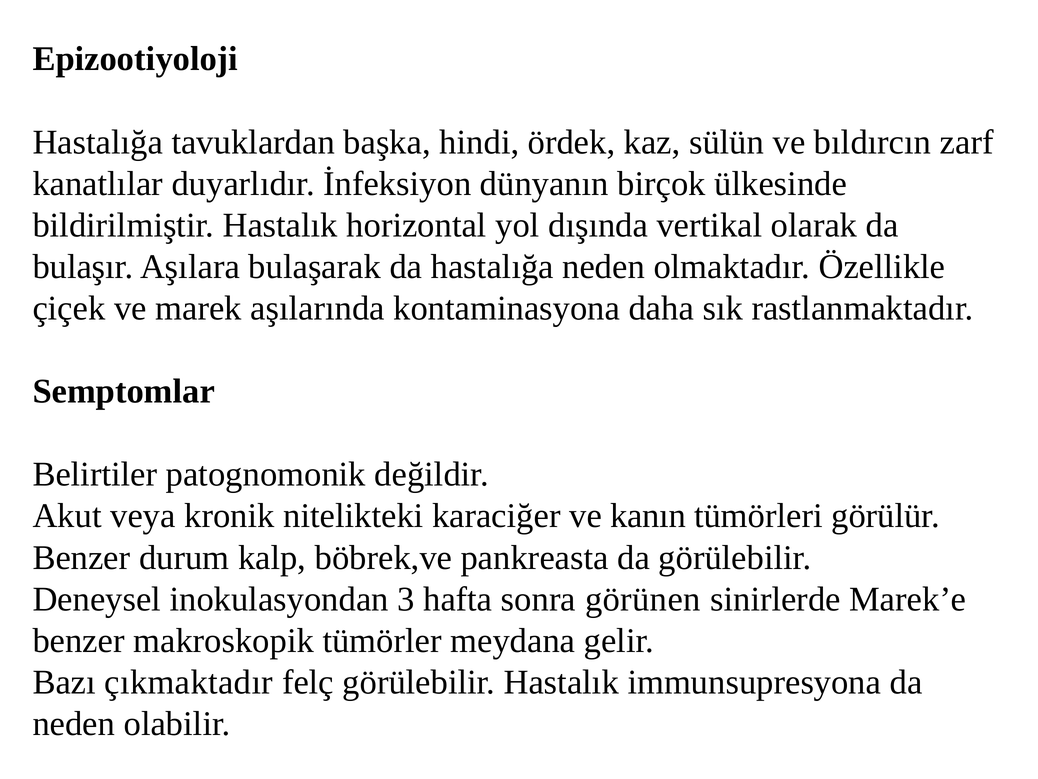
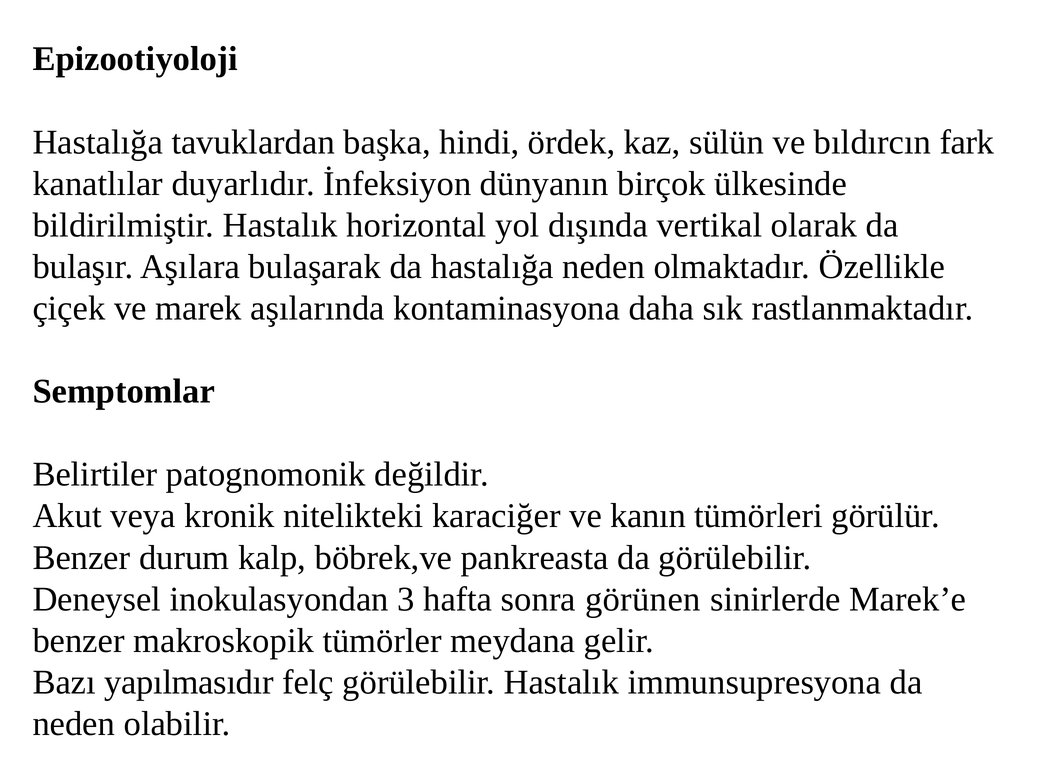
zarf: zarf -> fark (967, 142)
çıkmaktadır: çıkmaktadır -> yapılmasıdır (189, 682)
